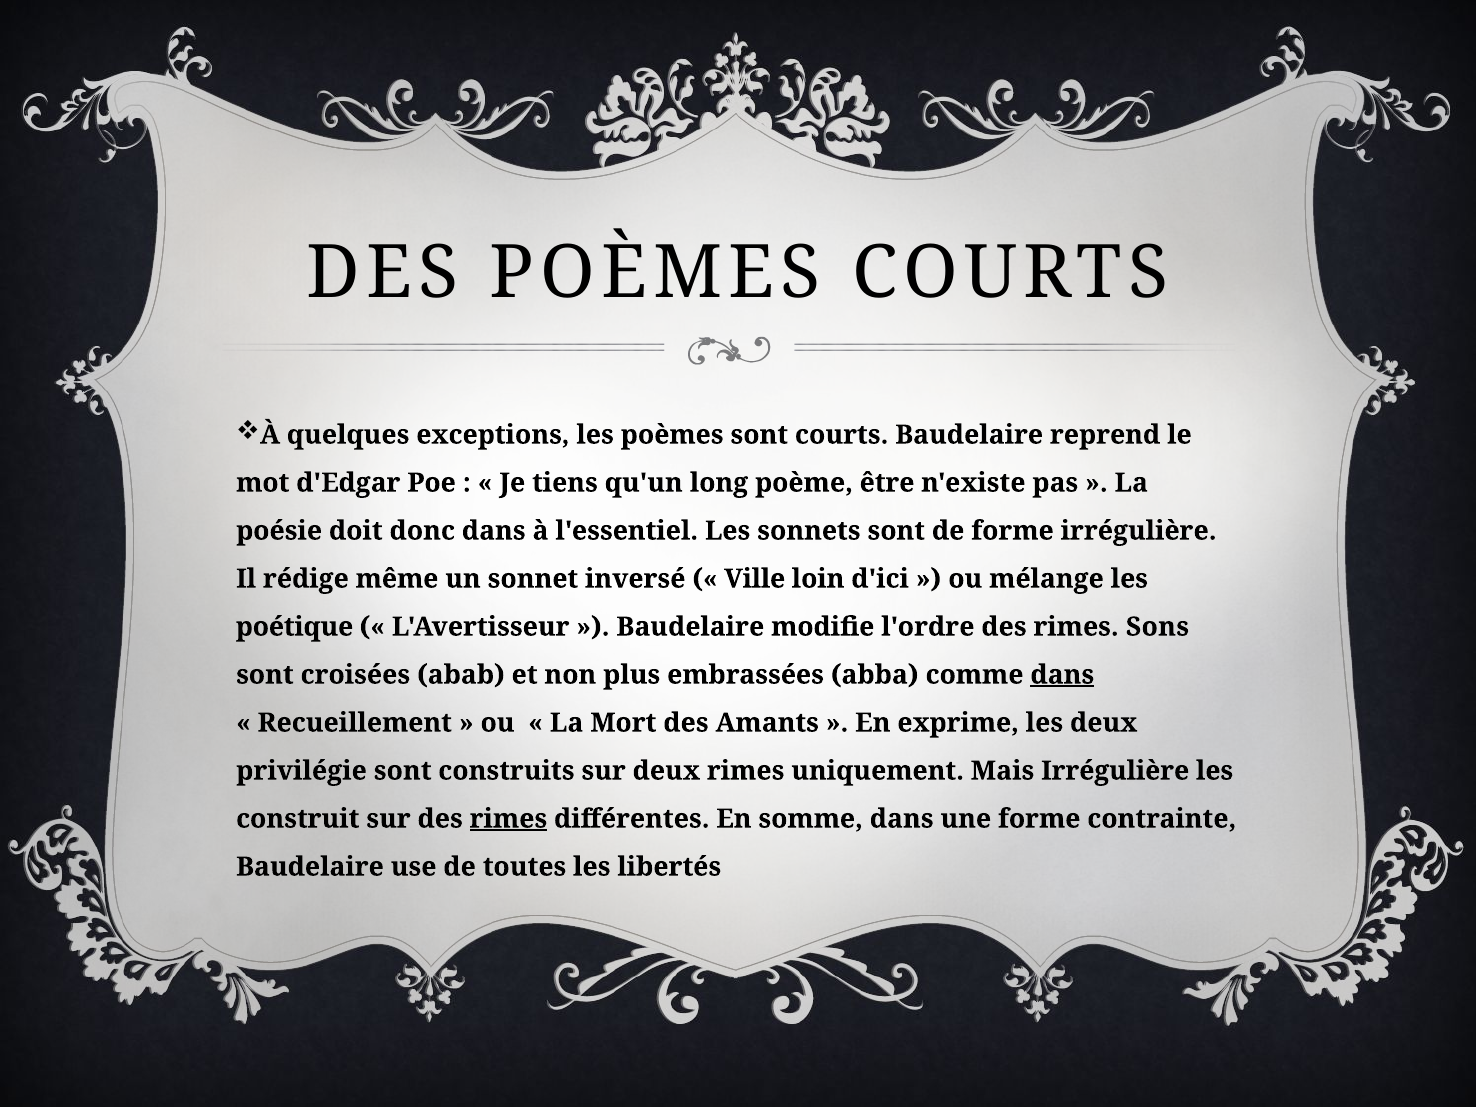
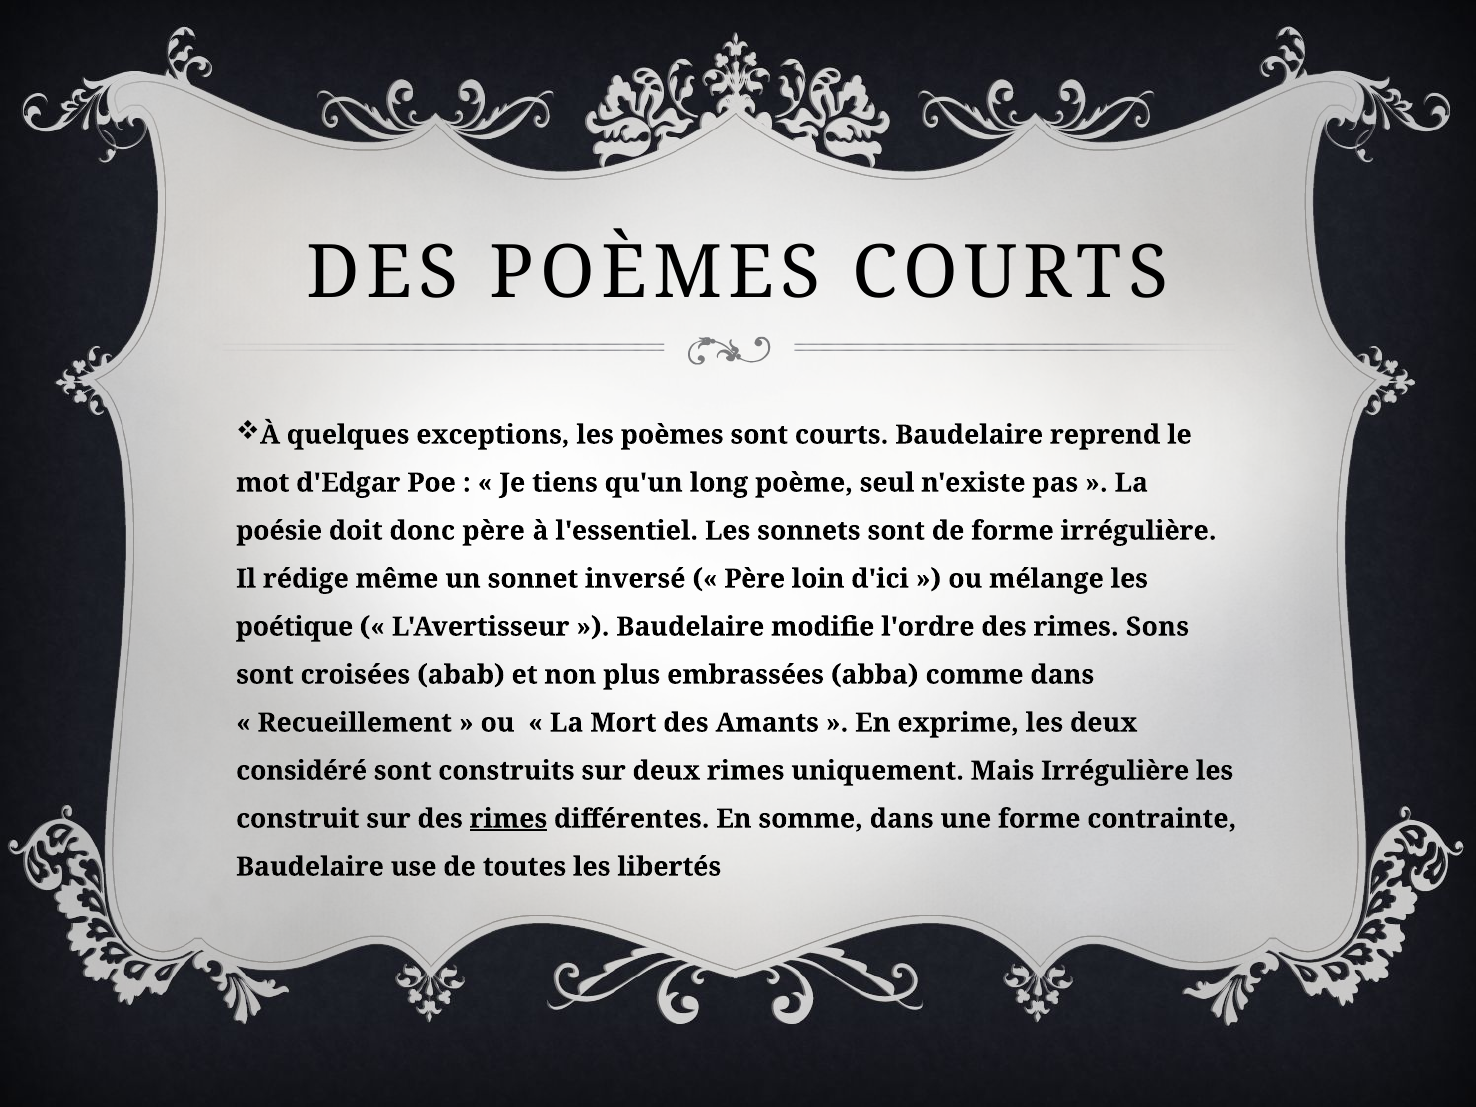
être: être -> seul (887, 483)
donc dans: dans -> père (494, 531)
Ville: Ville -> Père (755, 579)
dans underline: present -> none (1062, 675)
privilégie: privilégie -> considéré (302, 771)
